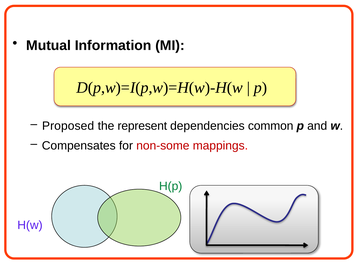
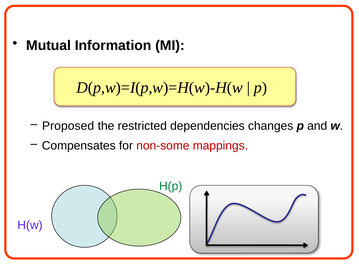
represent: represent -> restricted (142, 125)
common: common -> changes (271, 125)
